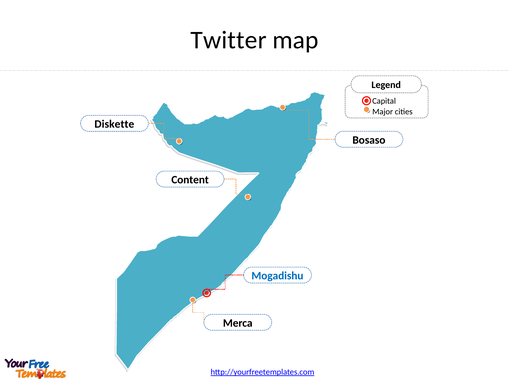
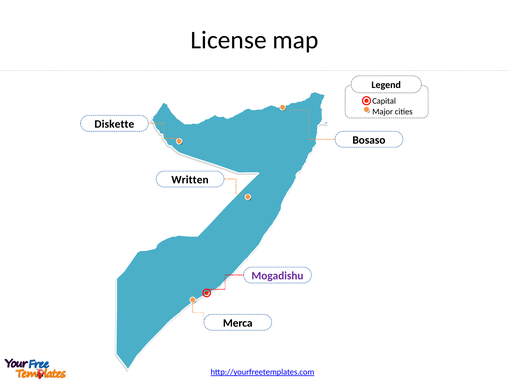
Twitter: Twitter -> License (229, 40)
Content: Content -> Written (190, 180)
Mogadishu colour: blue -> purple (277, 276)
